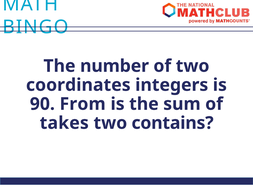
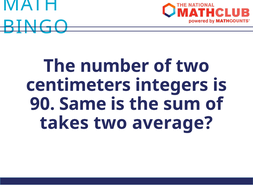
coordinates: coordinates -> centimeters (78, 85)
From: From -> Same (83, 104)
contains: contains -> average (172, 123)
